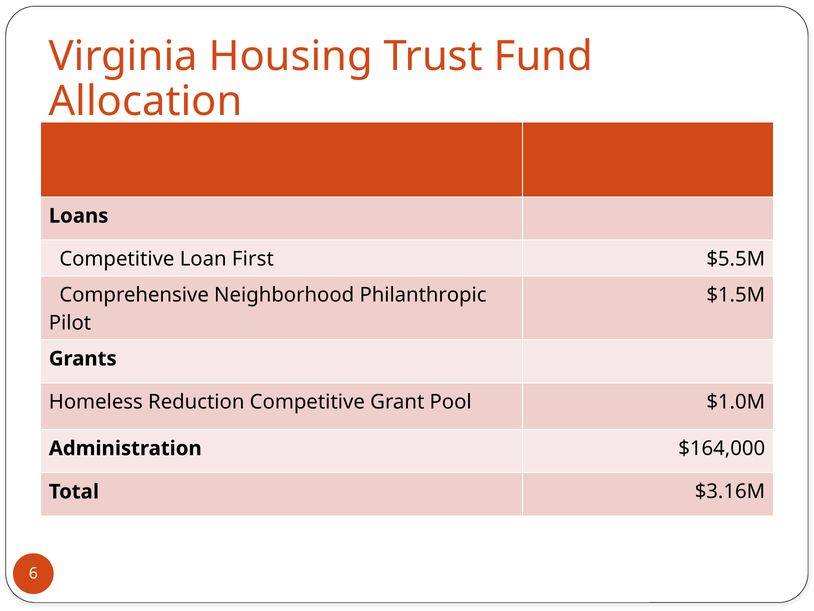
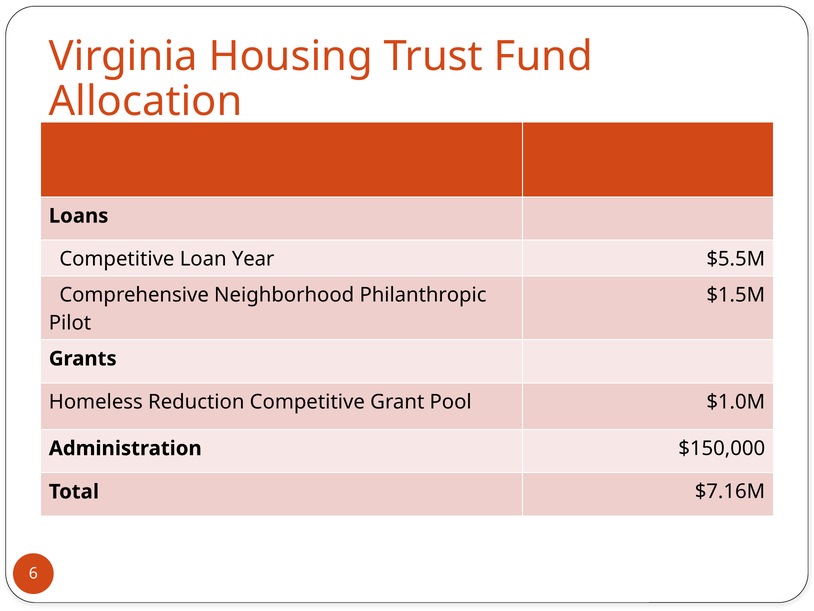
First: First -> Year (253, 259)
$164,000: $164,000 -> $150,000 (722, 448)
$3.16M: $3.16M -> $7.16M (730, 491)
